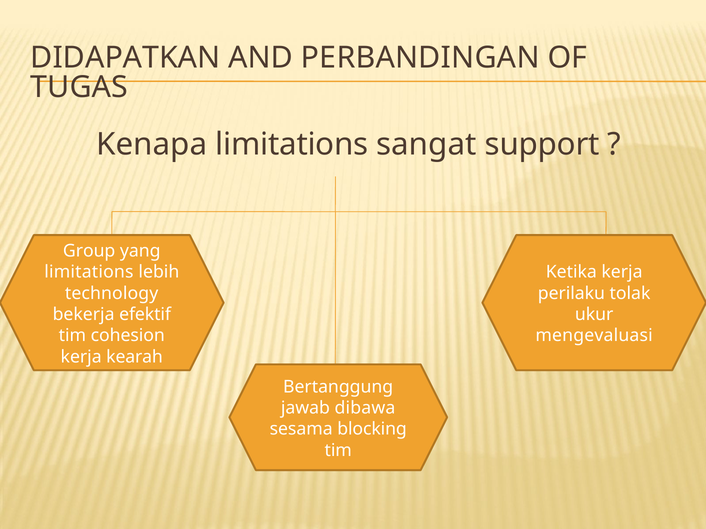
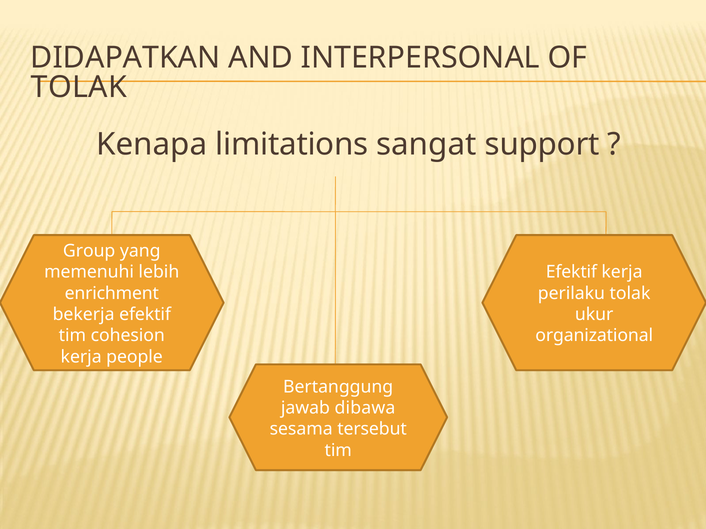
PERBANDINGAN: PERBANDINGAN -> INTERPERSONAL (420, 58)
TUGAS: TUGAS -> TOLAK (79, 87)
limitations: limitations -> memenuhi (89, 272)
Ketika: Ketika -> Efektif (571, 272)
technology: technology -> enrichment (112, 294)
mengevaluasi: mengevaluasi -> organizational (594, 336)
kearah: kearah -> people (135, 357)
blocking: blocking -> tersebut (372, 429)
